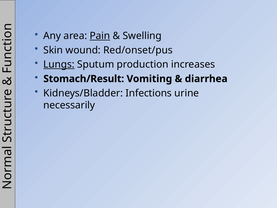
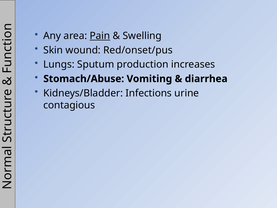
Lungs underline: present -> none (59, 64)
Stomach/Result: Stomach/Result -> Stomach/Abuse (84, 79)
necessarily: necessarily -> contagious (69, 105)
